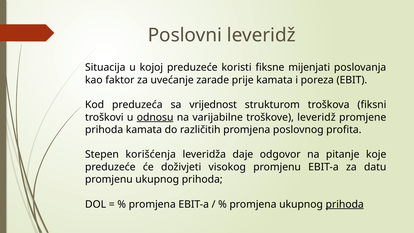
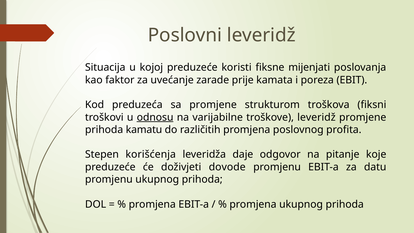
sa vrijednost: vrijednost -> promjene (213, 105)
prihoda kamata: kamata -> kamatu (144, 130)
visokog: visokog -> dovode (227, 167)
prihoda underline: present -> none (345, 204)
